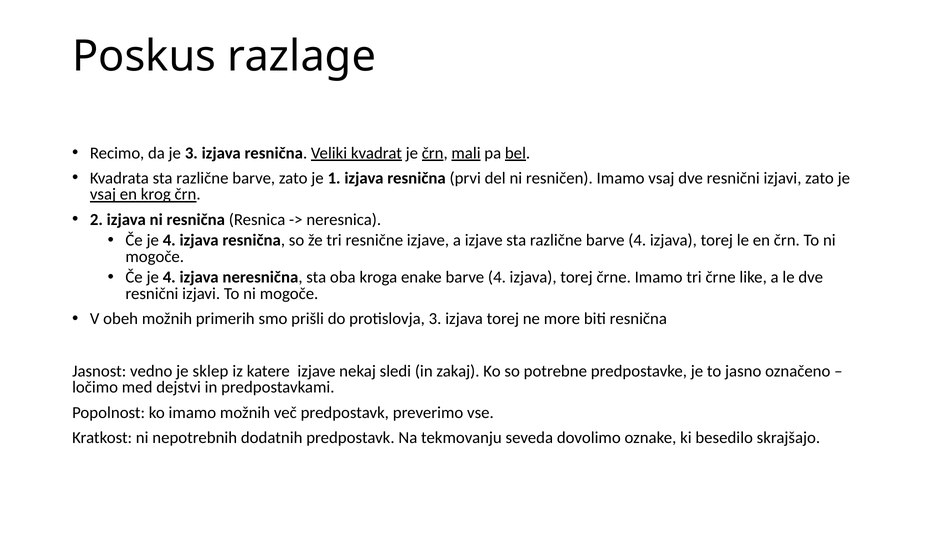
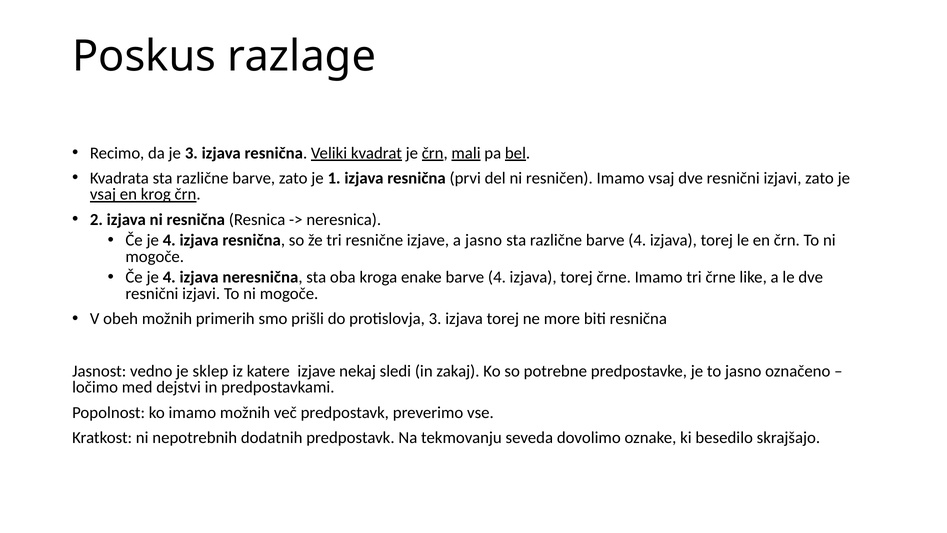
a izjave: izjave -> jasno (484, 240)
